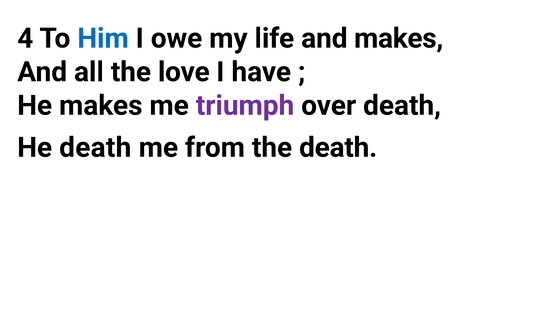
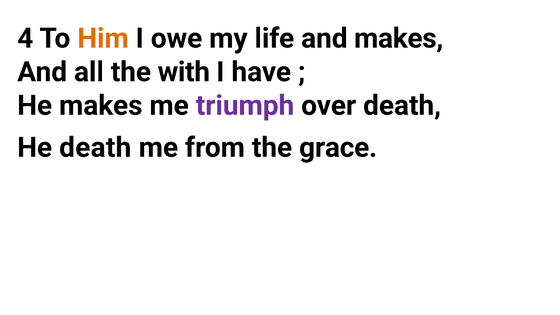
Him colour: blue -> orange (103, 38)
love: love -> with (184, 72)
the death: death -> grace (338, 148)
